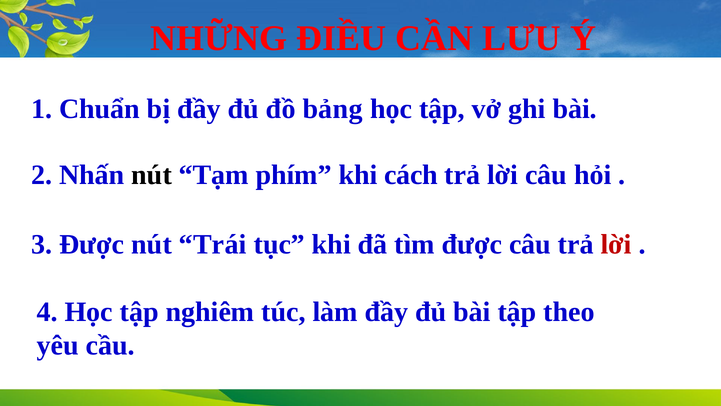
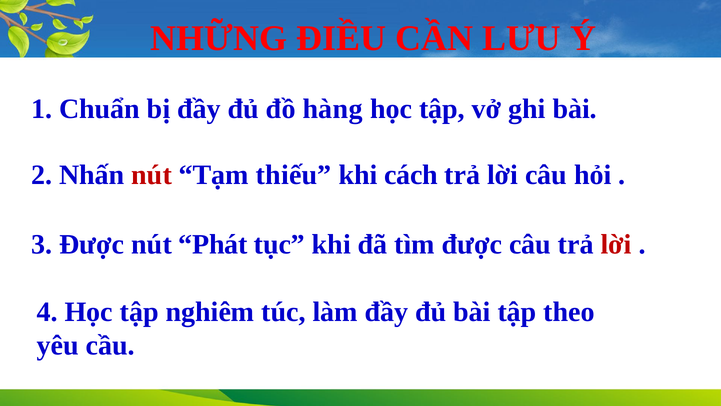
bảng: bảng -> hàng (333, 109)
nút colour: black -> red (152, 175)
phím: phím -> thiếu (294, 175)
Trái: Trái -> Phát (213, 244)
